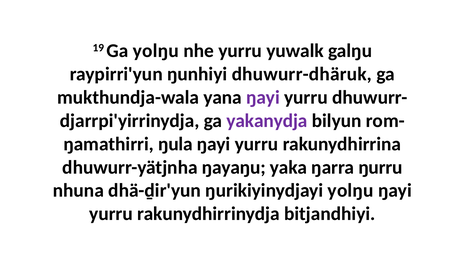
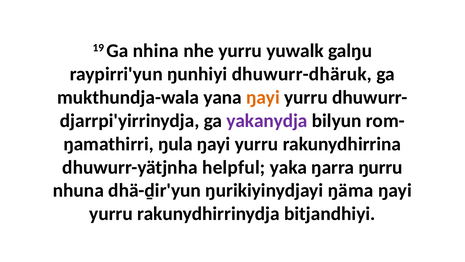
Ga yolŋu: yolŋu -> nhina (156, 51)
ŋayi colour: purple -> orange (263, 97)
ŋayaŋu: ŋayaŋu -> helpful (234, 167)
ŋurikiyinydjayi yolŋu: yolŋu -> ŋäma (351, 190)
